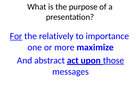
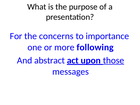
For underline: present -> none (16, 36)
relatively: relatively -> concerns (56, 36)
maximize: maximize -> following (95, 47)
